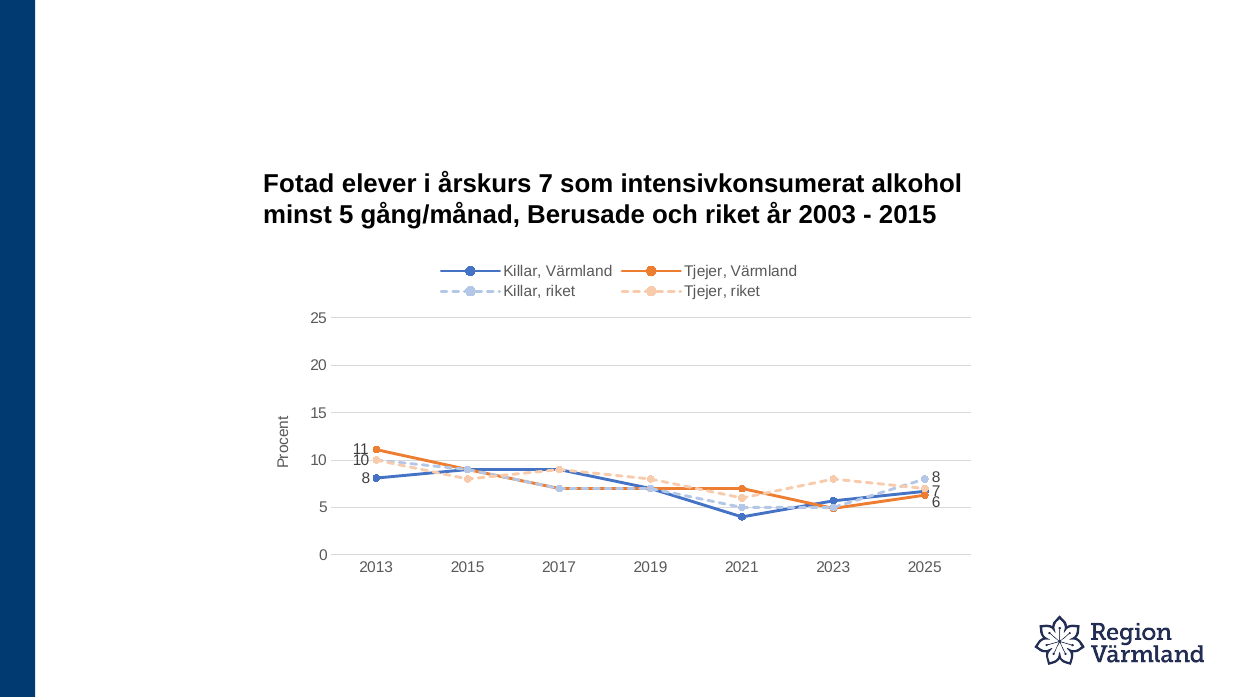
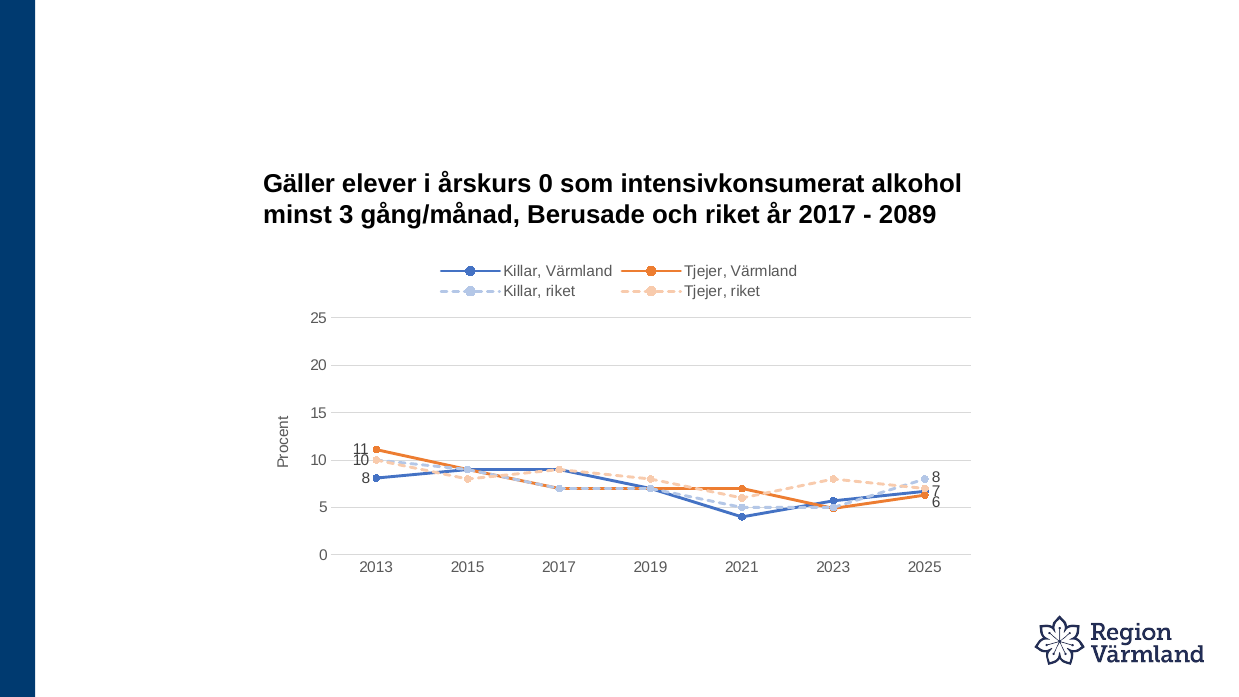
Fotad: Fotad -> Gäller (299, 184)
årskurs 7: 7 -> 0 (546, 184)
minst 5: 5 -> 3 (346, 215)
år 2003: 2003 -> 2017 (827, 215)
2015: 2015 -> 2089 (908, 215)
